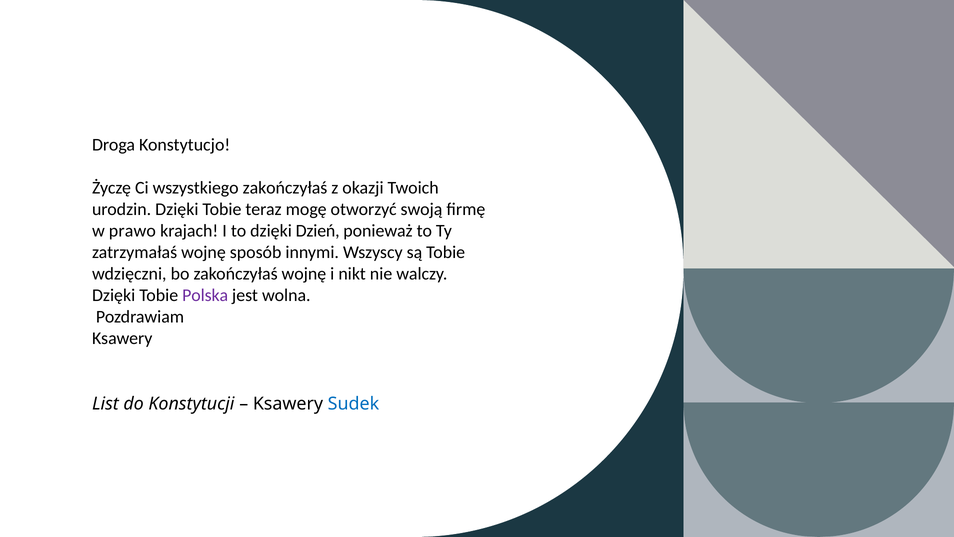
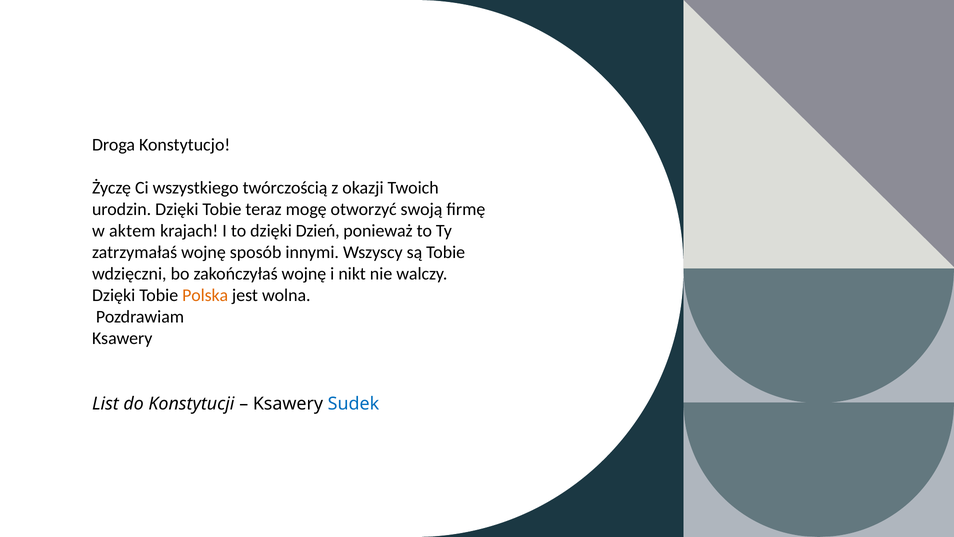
wszystkiego zakończyłaś: zakończyłaś -> twórczością (285, 188)
prawo: prawo -> aktem (132, 231)
Polska colour: purple -> orange (205, 295)
